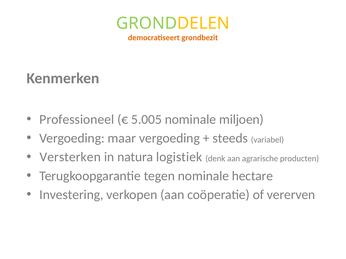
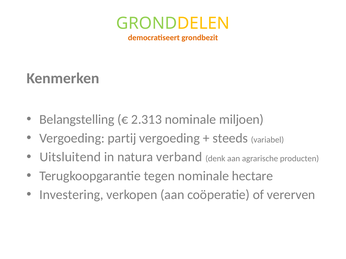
Professioneel: Professioneel -> Belangstelling (77, 120)
5.005: 5.005 -> 2.313 (147, 120)
maar: maar -> partij (122, 139)
Versterken: Versterken -> Uitsluitend (70, 157)
logistiek: logistiek -> verband (179, 157)
